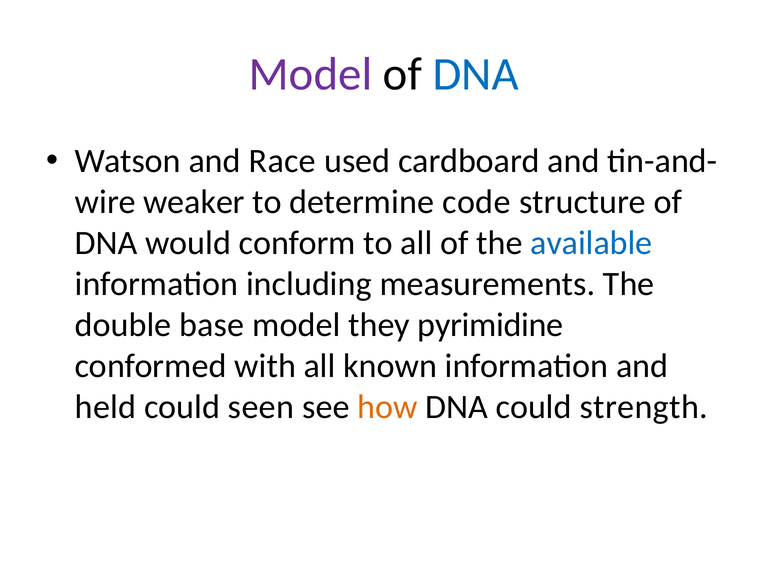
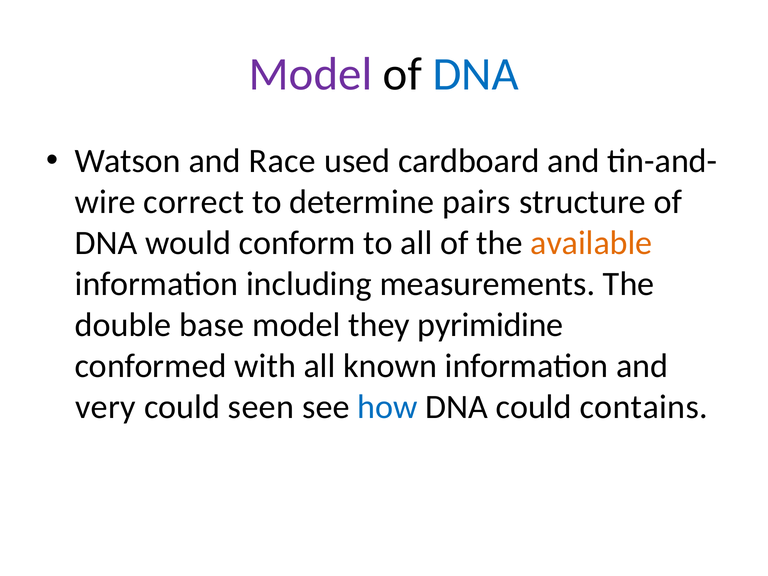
weaker: weaker -> correct (194, 202)
code: code -> pairs (476, 202)
available colour: blue -> orange (591, 243)
held: held -> very (105, 407)
how colour: orange -> blue (388, 407)
strength: strength -> contains (644, 407)
